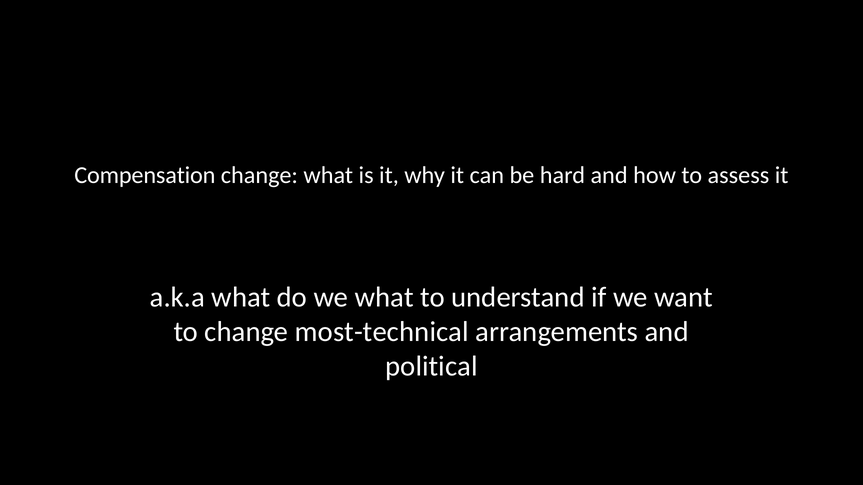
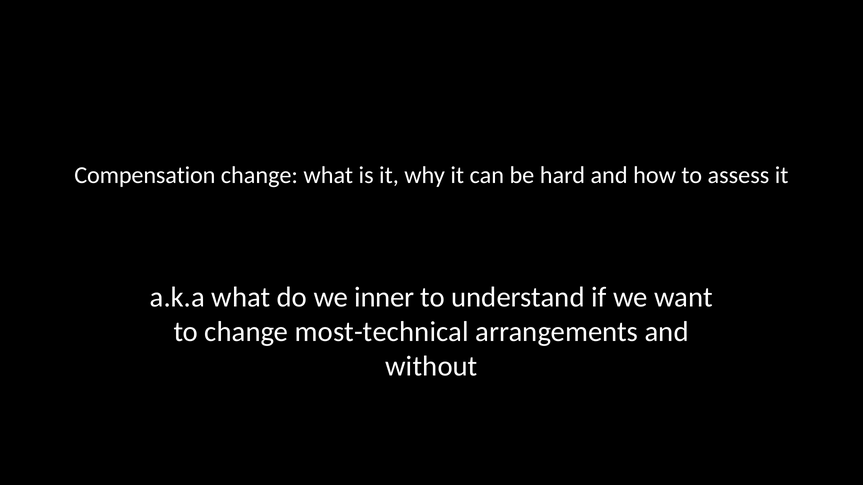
we what: what -> inner (384, 298)
political: political -> without (431, 367)
